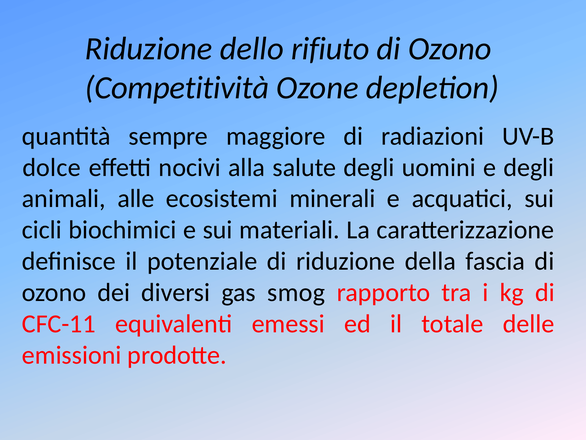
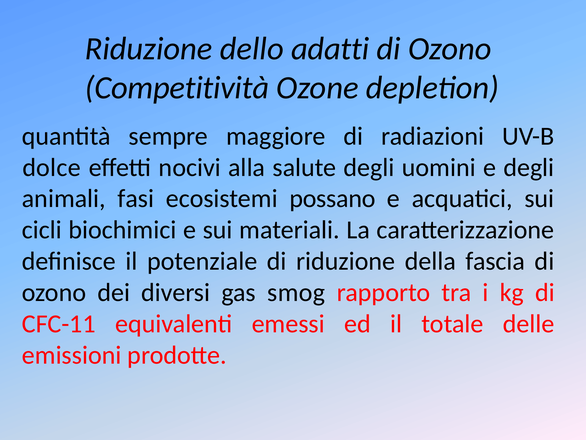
rifiuto: rifiuto -> adatti (330, 49)
alle: alle -> fasi (136, 198)
minerali: minerali -> possano (332, 198)
